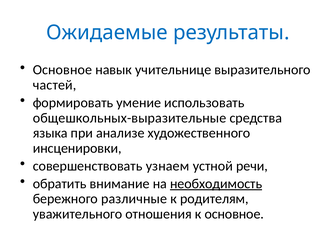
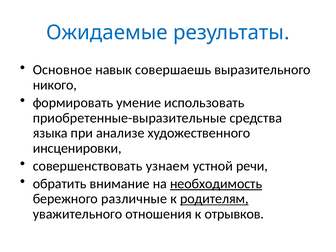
учительнице: учительнице -> совершаешь (173, 70)
частей: частей -> никого (55, 85)
общешкольных-выразительные: общешкольных-выразительные -> приобретенные-выразительные (130, 118)
родителям underline: none -> present (214, 199)
к основное: основное -> отрывков (234, 214)
